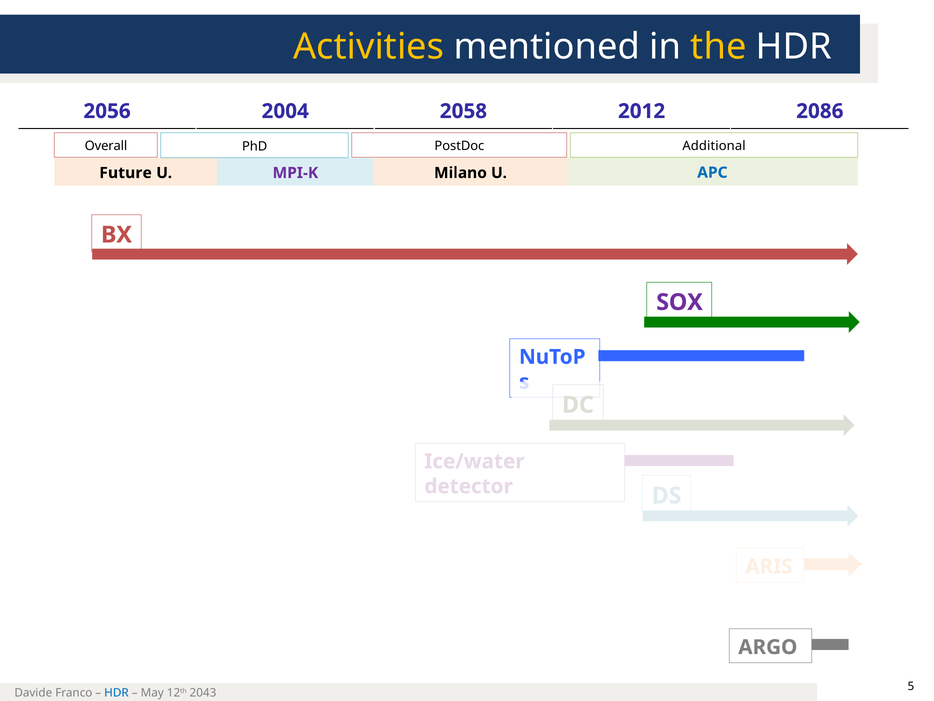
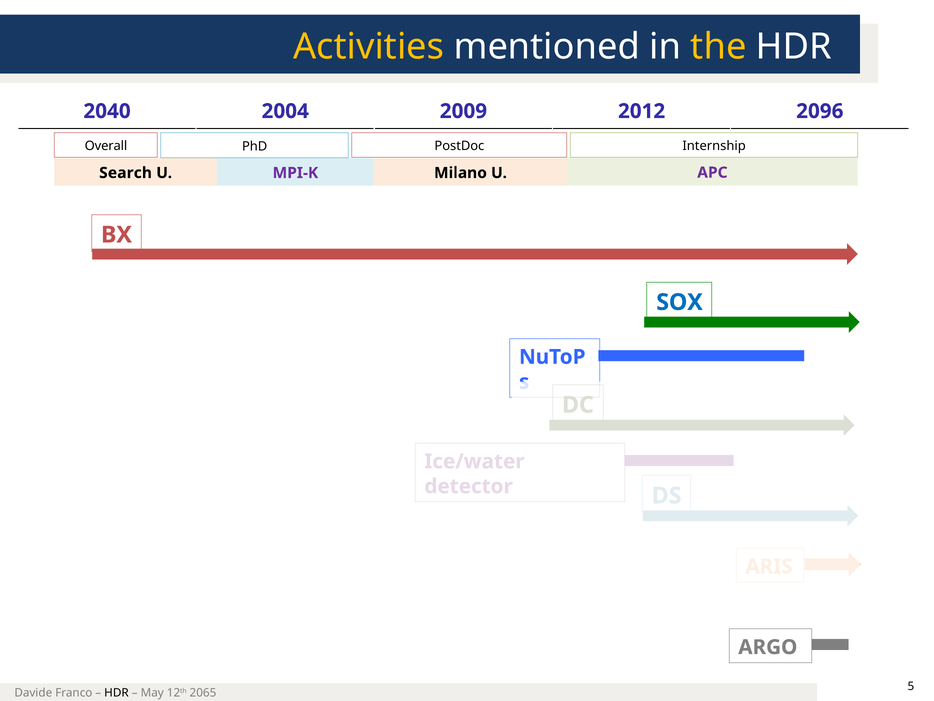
2056: 2056 -> 2040 (107, 111)
2058: 2058 -> 2009 (463, 111)
2086: 2086 -> 2096 (820, 111)
Additional: Additional -> Internship (714, 146)
Future: Future -> Search (126, 173)
APC colour: blue -> purple (712, 172)
SOX colour: purple -> blue (680, 302)
HDR colour: blue -> black (116, 693)
2043: 2043 -> 2065 (203, 693)
